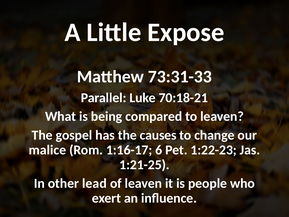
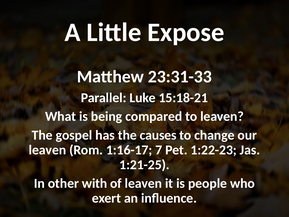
73:31-33: 73:31-33 -> 23:31-33 (180, 77)
70:18-21: 70:18-21 -> 15:18-21 (183, 98)
malice: malice -> leaven (47, 150)
6: 6 -> 7 (159, 150)
lead: lead -> with (95, 183)
